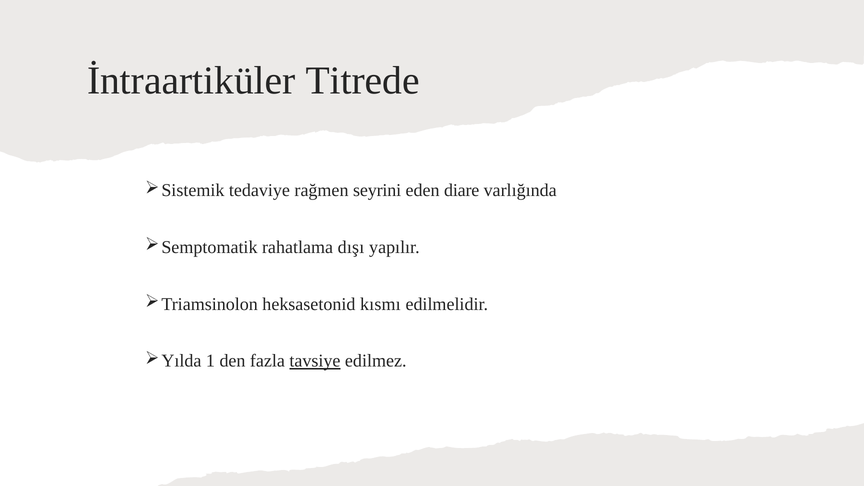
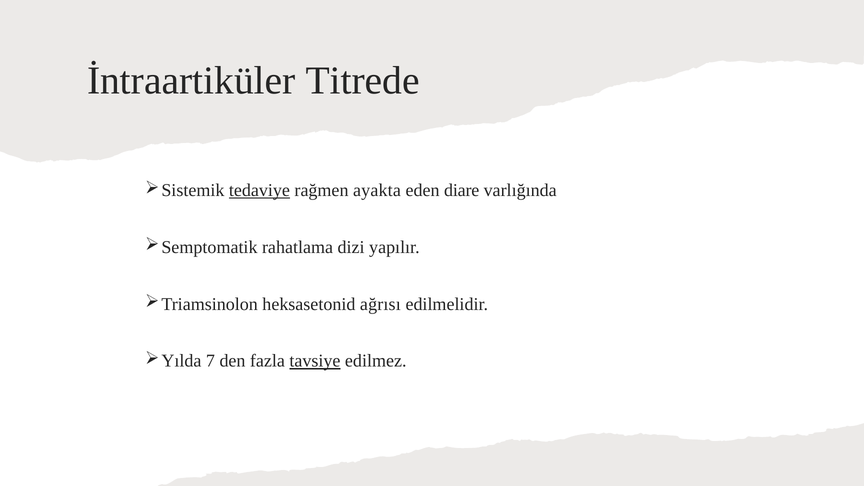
tedaviye underline: none -> present (259, 190)
seyrini: seyrini -> ayakta (377, 190)
dışı: dışı -> dizi (351, 247)
kısmı: kısmı -> ağrısı (380, 304)
1: 1 -> 7 (210, 361)
